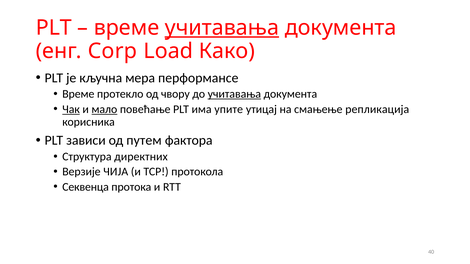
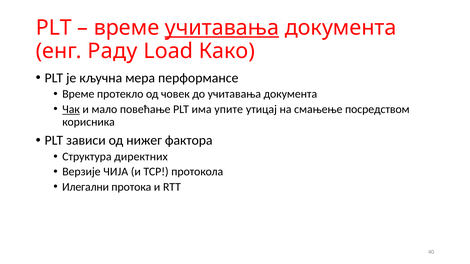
Corp: Corp -> Раду (112, 51)
чвору: чвору -> човек (175, 94)
учитавања underline: present -> none (234, 94)
мало underline: present -> none (104, 109)
репликација: репликација -> посредством (377, 109)
путем: путем -> нижег (144, 141)
Секвенца: Секвенца -> Илегални (86, 187)
